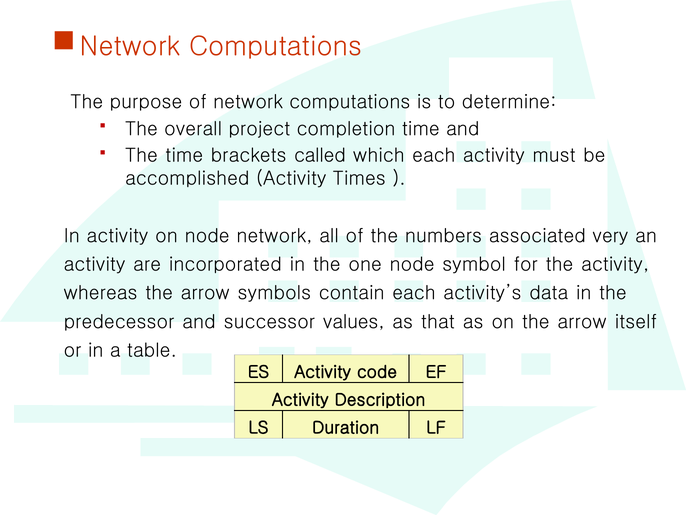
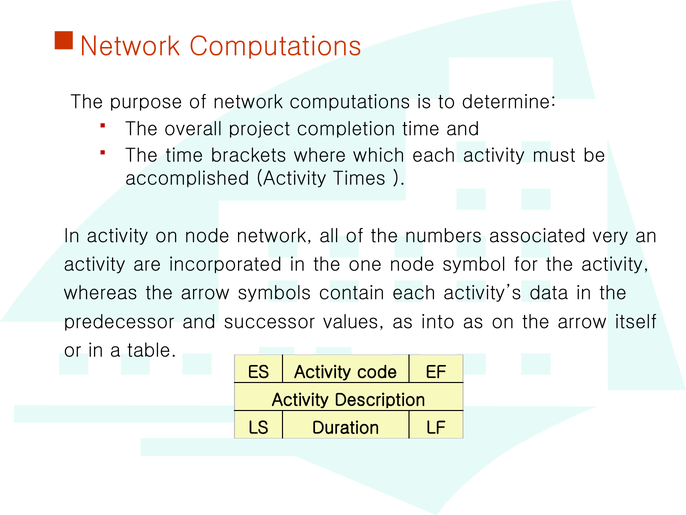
called: called -> where (320, 155)
that: that -> into (438, 321)
